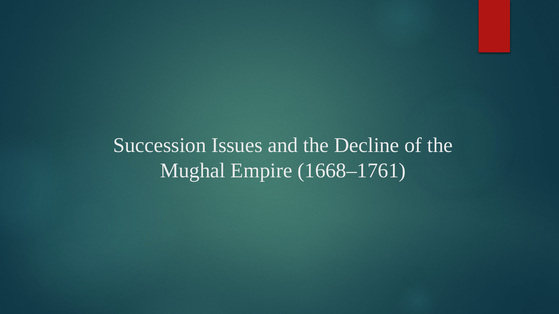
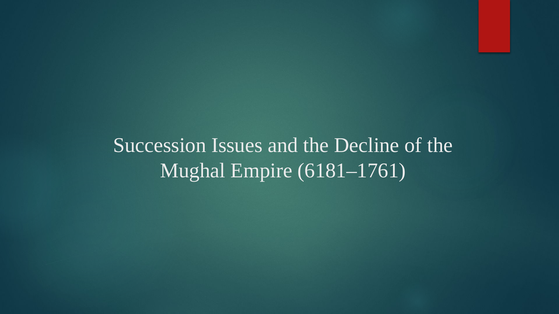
1668–1761: 1668–1761 -> 6181–1761 (352, 171)
